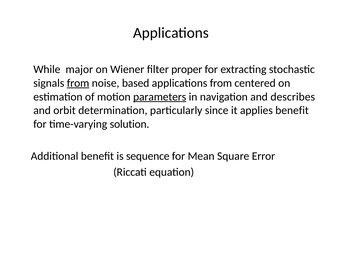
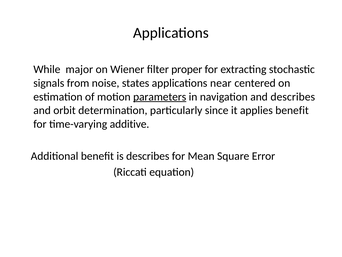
from underline: present -> none (78, 83)
based: based -> states (136, 83)
applications from: from -> near (221, 83)
solution: solution -> additive (130, 124)
is sequence: sequence -> describes (148, 156)
